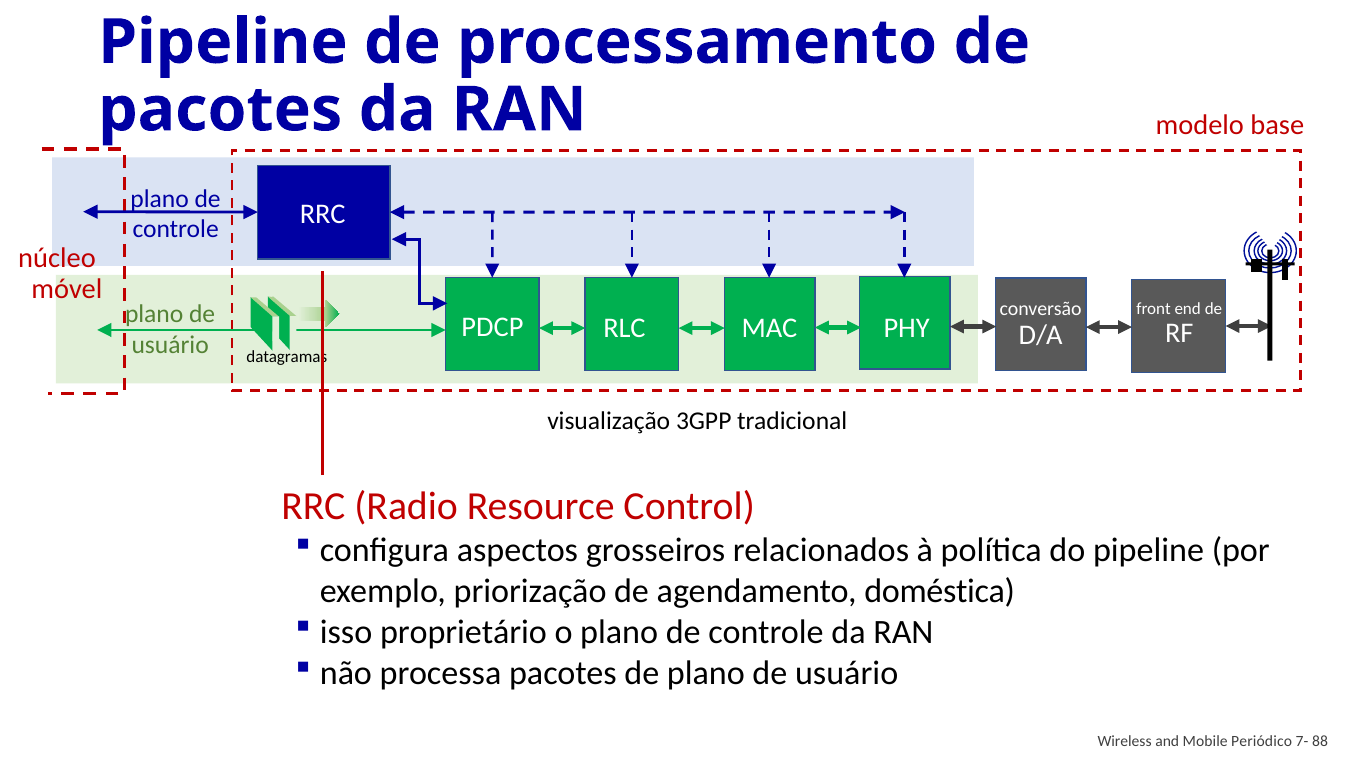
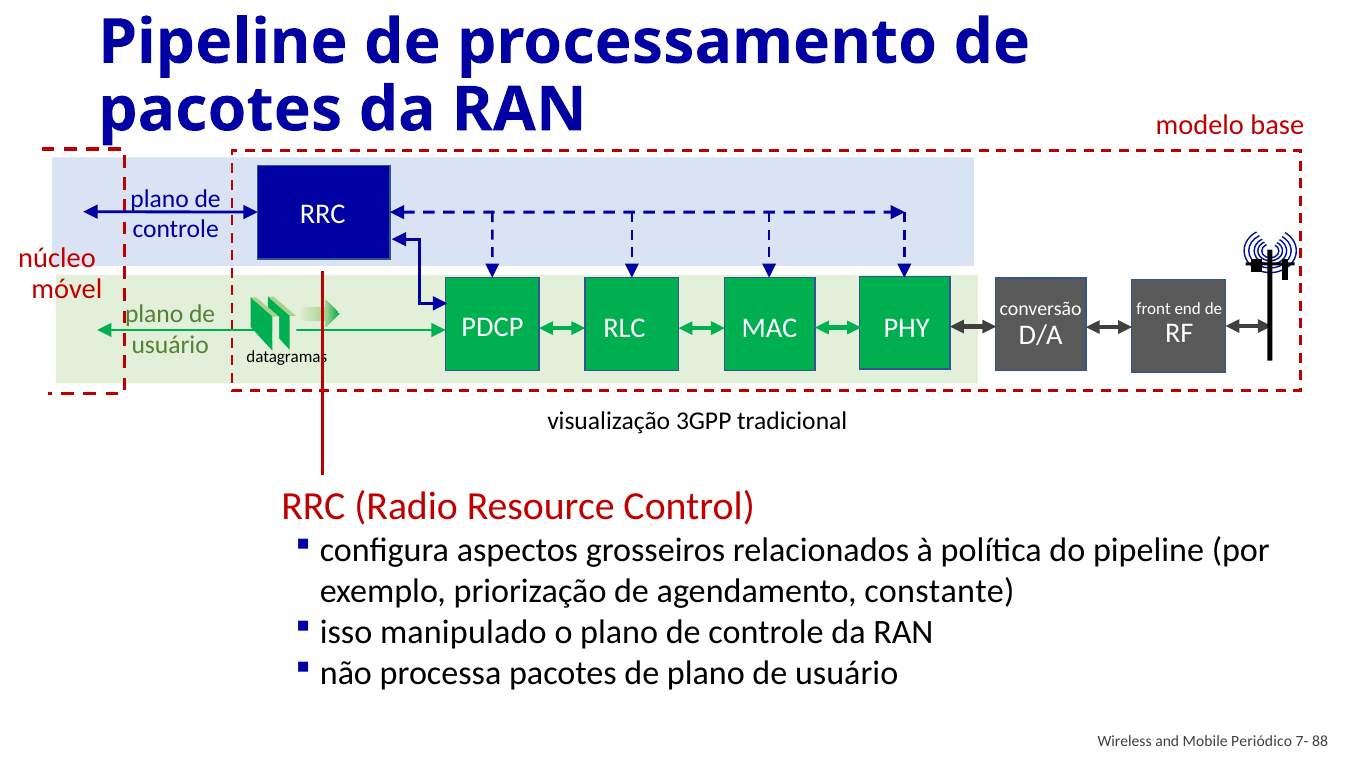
doméstica: doméstica -> constante (939, 592)
proprietário: proprietário -> manipulado (463, 633)
